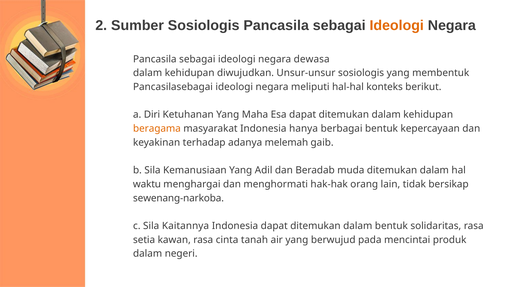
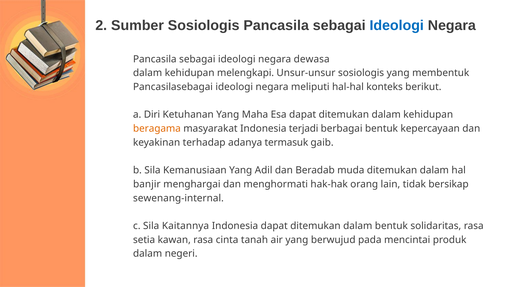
Ideologi colour: orange -> blue (397, 26)
diwujudkan: diwujudkan -> melengkapi (246, 73)
hanya: hanya -> terjadi (304, 129)
melemah: melemah -> termasuk (286, 142)
waktu: waktu -> banjir (147, 184)
sewenang-narkoba: sewenang-narkoba -> sewenang-internal (178, 198)
